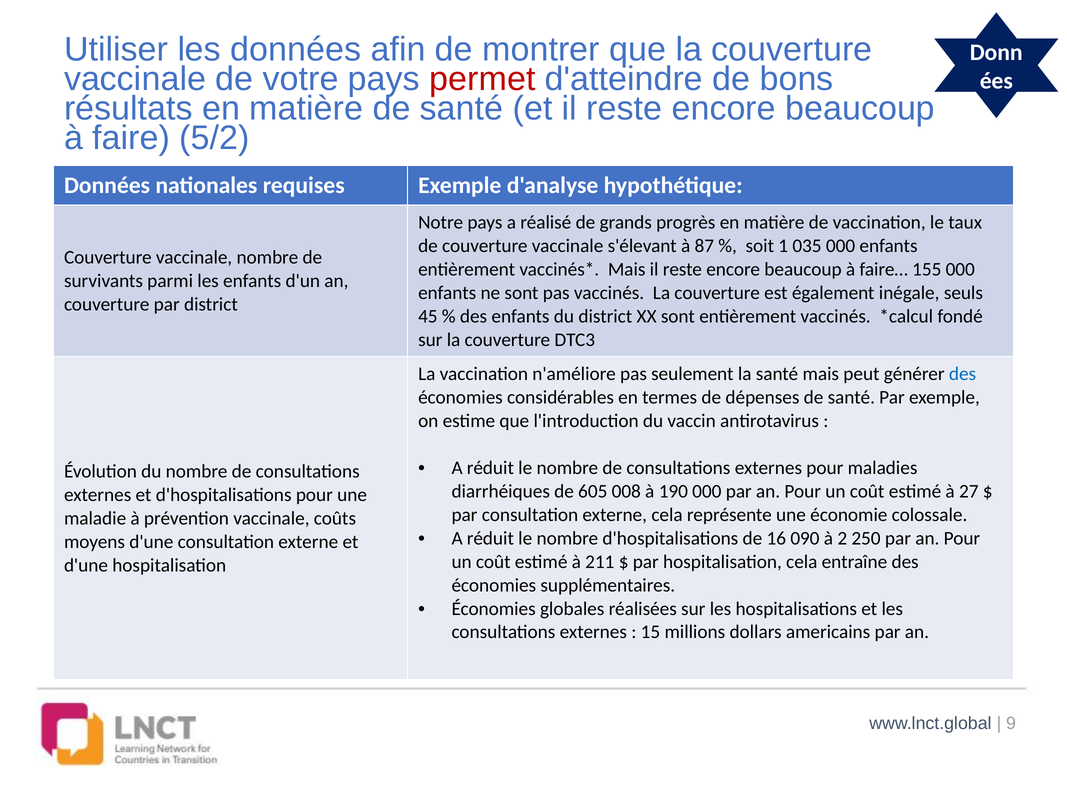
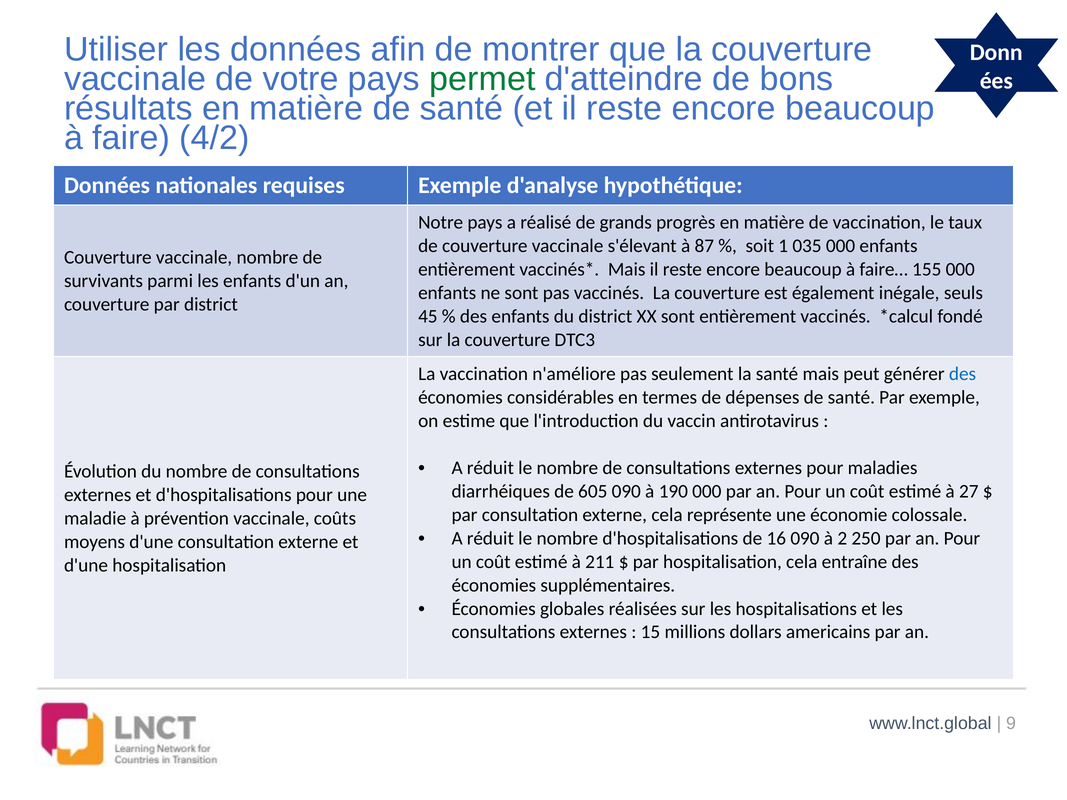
permet colour: red -> green (482, 79)
5/2: 5/2 -> 4/2 (214, 138)
605 008: 008 -> 090 (626, 491)
